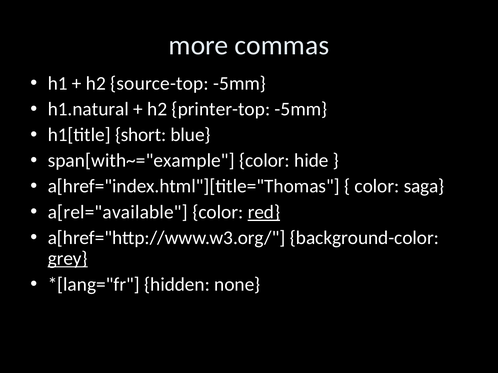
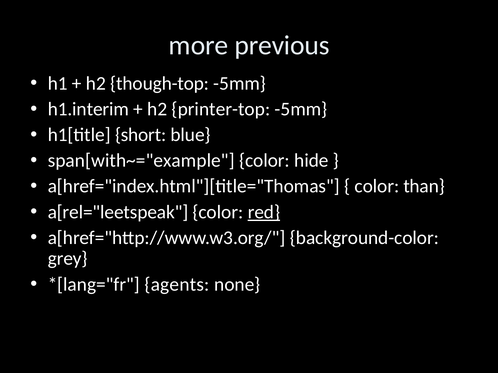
commas: commas -> previous (282, 45)
source-top: source-top -> though-top (160, 83)
h1.natural: h1.natural -> h1.interim (88, 109)
saga: saga -> than (424, 186)
a[rel="available: a[rel="available -> a[rel="leetspeak (118, 212)
grey underline: present -> none (68, 259)
hidden: hidden -> agents (177, 285)
